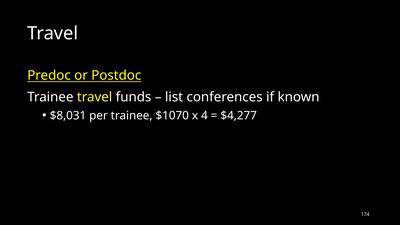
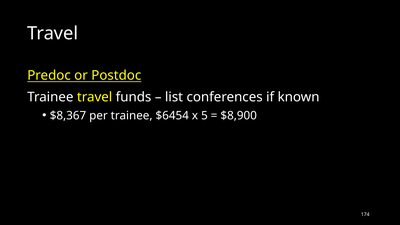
$8,031: $8,031 -> $8,367 (68, 116)
$1070: $1070 -> $6454 (172, 116)
4: 4 -> 5 (204, 116)
$4,277: $4,277 -> $8,900 (239, 116)
